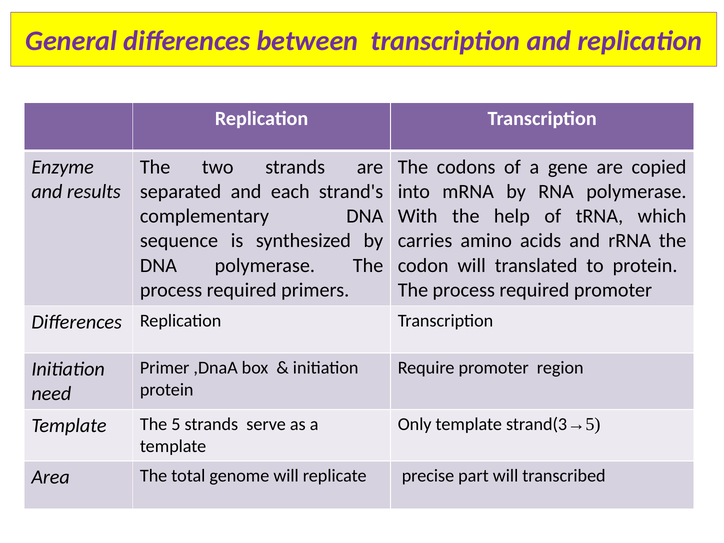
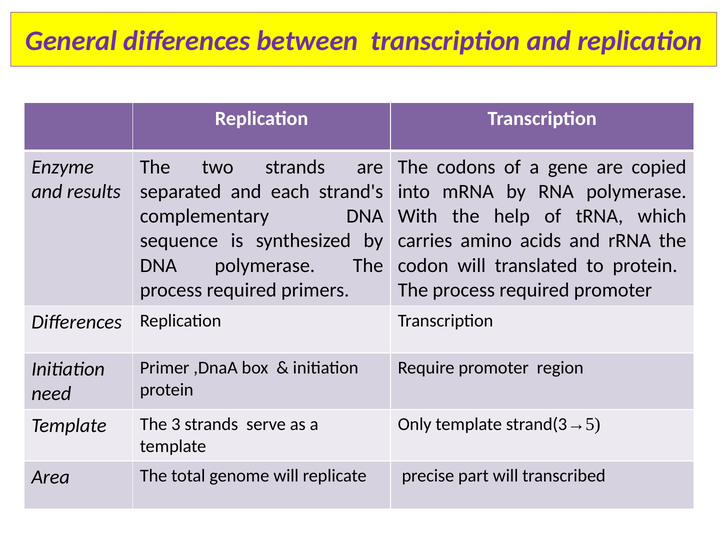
5: 5 -> 3 (176, 424)
